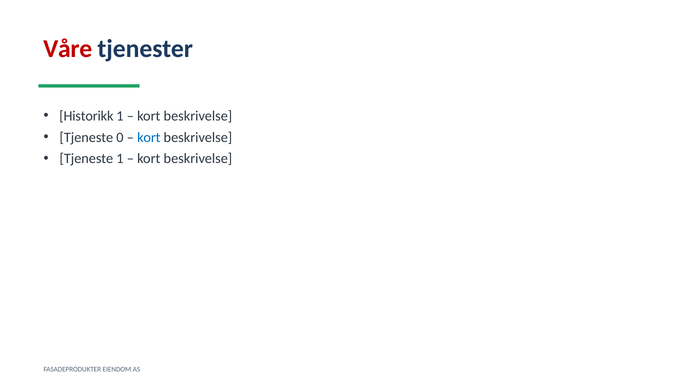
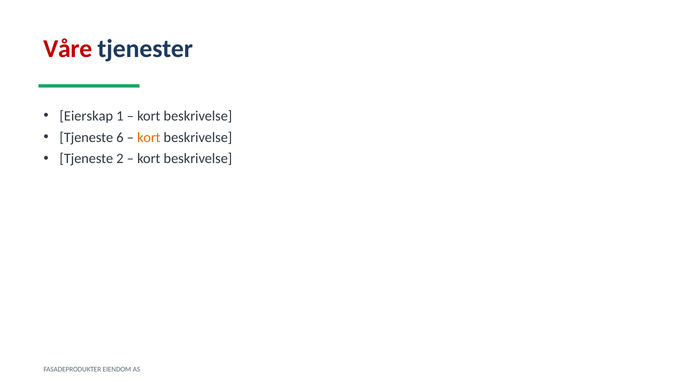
Historikk: Historikk -> Eierskap (86, 116)
0: 0 -> 6 (120, 137)
kort colour: blue -> orange (149, 137)
Tjeneste 1: 1 -> 2 (120, 159)
